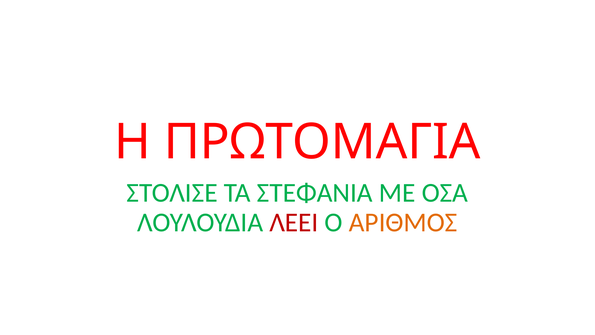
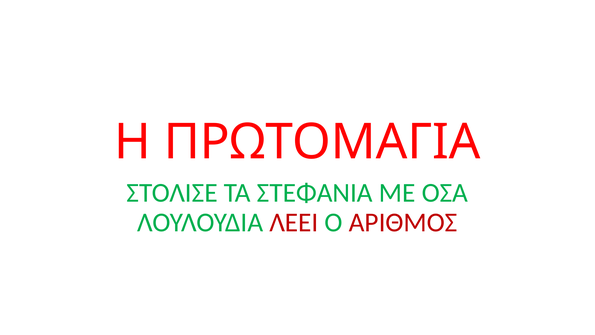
ΑΡΙΘΜΟΣ colour: orange -> red (403, 222)
